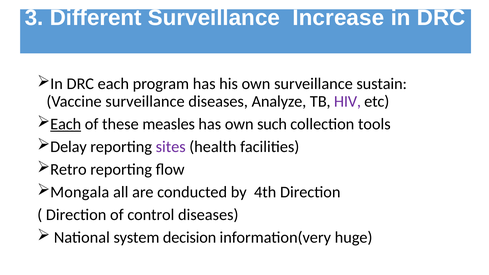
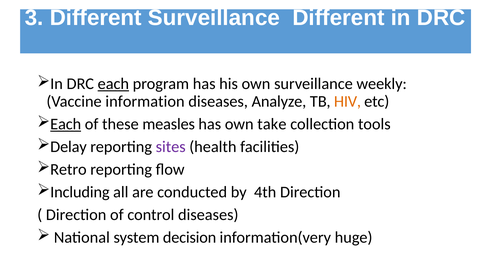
Surveillance Increase: Increase -> Different (338, 18)
each underline: none -> present (113, 84)
sustain: sustain -> weekly (382, 84)
Vaccine surveillance: surveillance -> information (145, 101)
HIV colour: purple -> orange (347, 101)
such: such -> take (272, 124)
Mongala: Mongala -> Including (80, 192)
